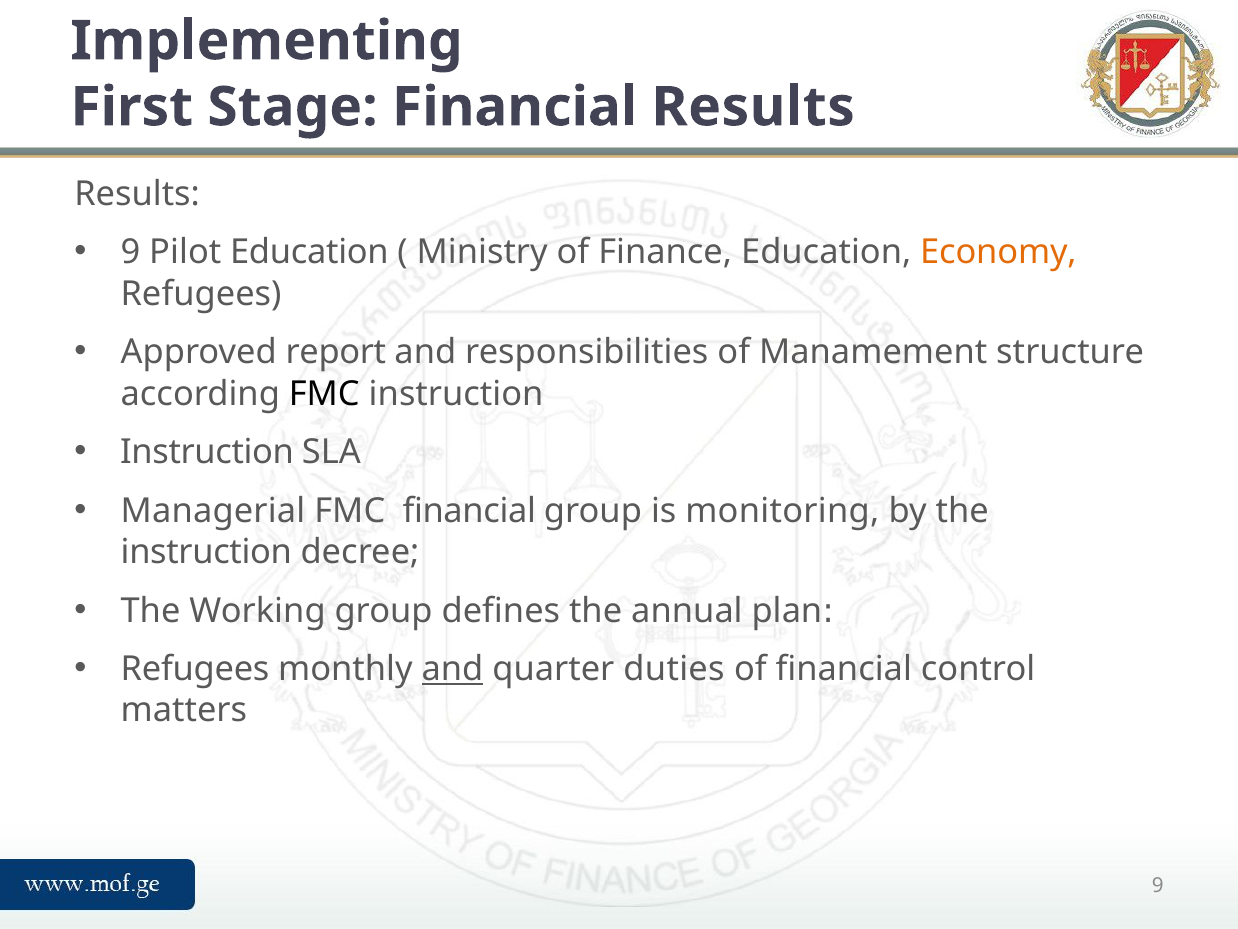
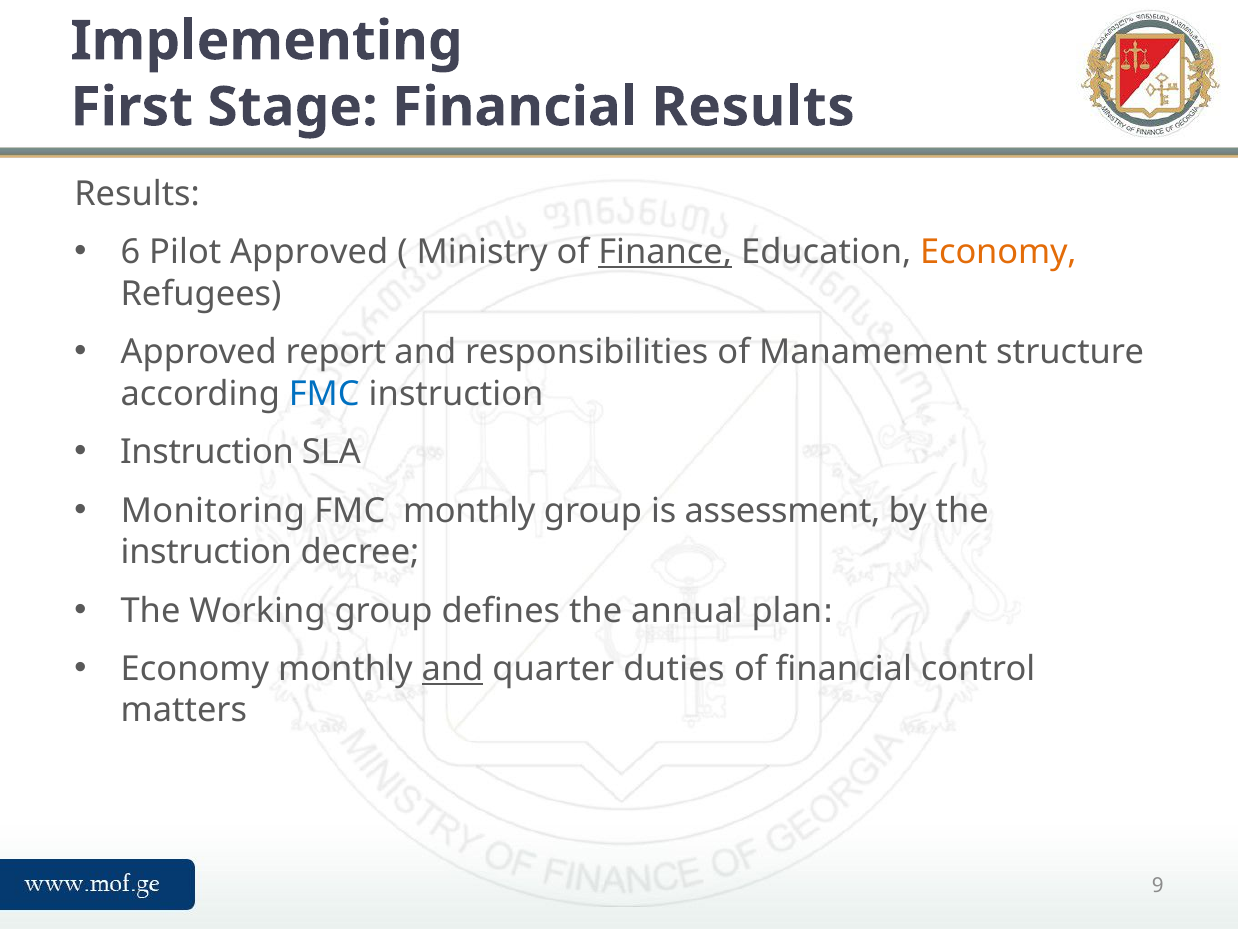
9: 9 -> 6 (131, 252)
Pilot Education: Education -> Approved (309, 252)
Finance underline: none -> present (665, 252)
FMC colour: black -> blue (324, 393)
Managerial: Managerial -> Monitoring (213, 511)
FMC financial: financial -> monthly (469, 511)
monitoring: monitoring -> assessment (783, 511)
Refugees: Refugees -> Economy (195, 669)
